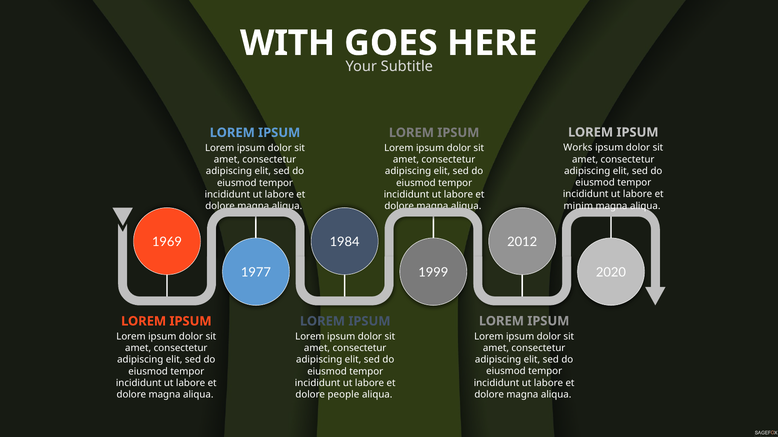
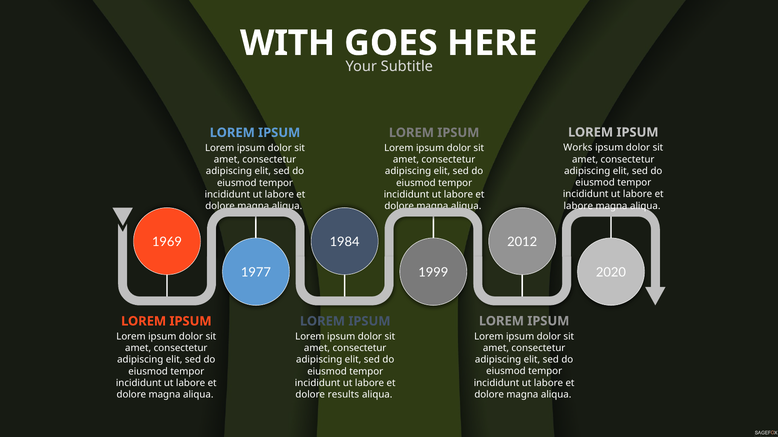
minim: minim -> labore (578, 206)
people: people -> results (343, 395)
